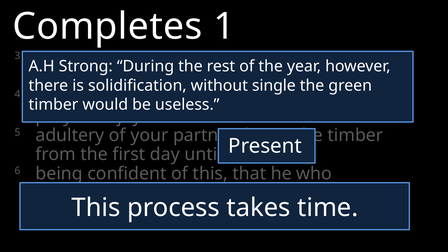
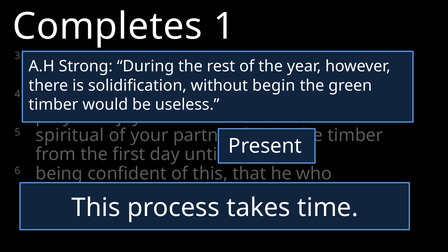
single: single -> begin (274, 85)
adultery: adultery -> spiritual (70, 135)
